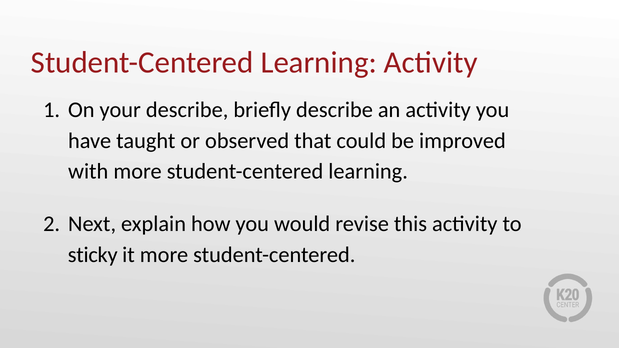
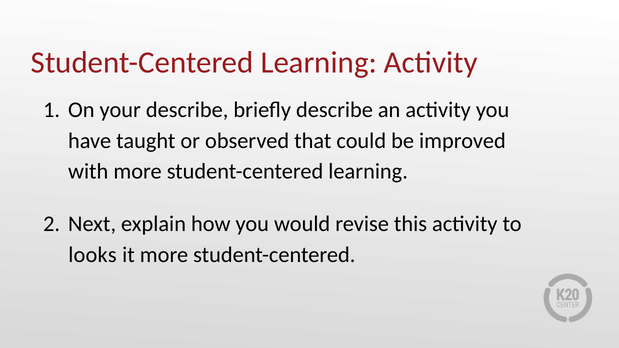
sticky: sticky -> looks (92, 255)
